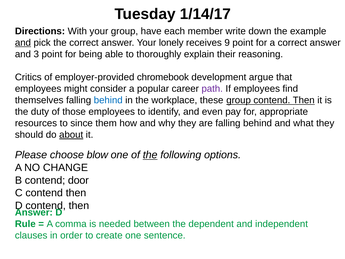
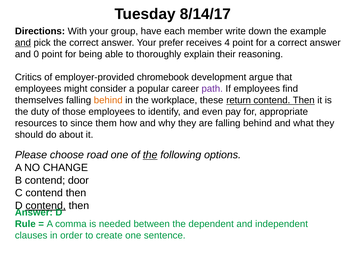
1/14/17: 1/14/17 -> 8/14/17 (205, 14)
lonely: lonely -> prefer (171, 43)
9: 9 -> 4 (227, 43)
3: 3 -> 0 (36, 54)
behind colour: blue -> orange (108, 100)
these group: group -> return (239, 100)
about underline: present -> none (71, 135)
blow: blow -> road (97, 155)
contend underline: none -> present (46, 205)
